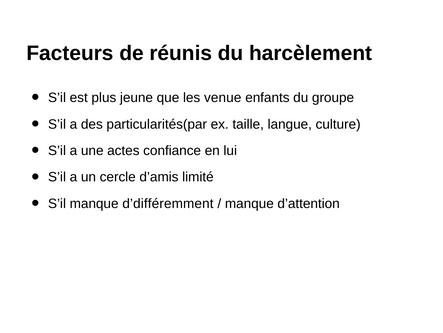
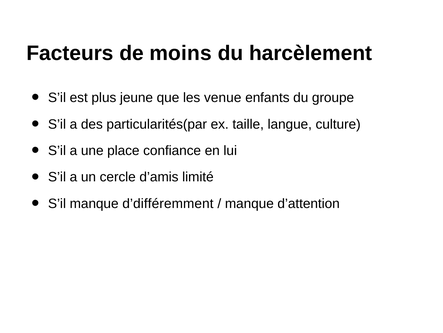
réunis: réunis -> moins (181, 53)
actes: actes -> place (123, 150)
